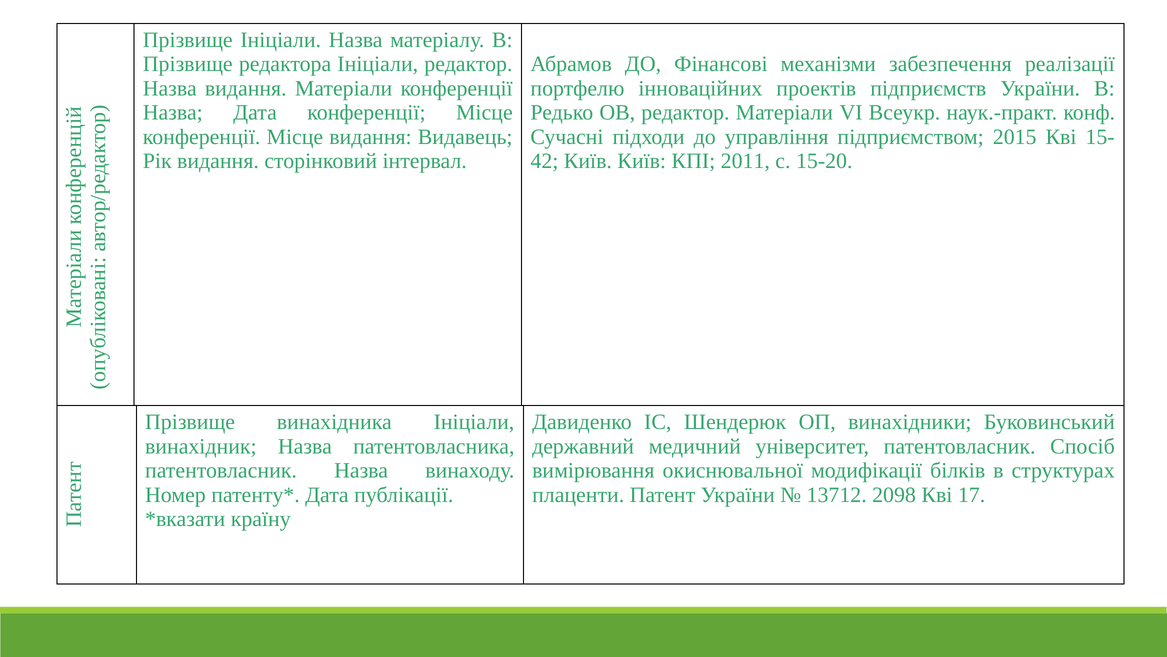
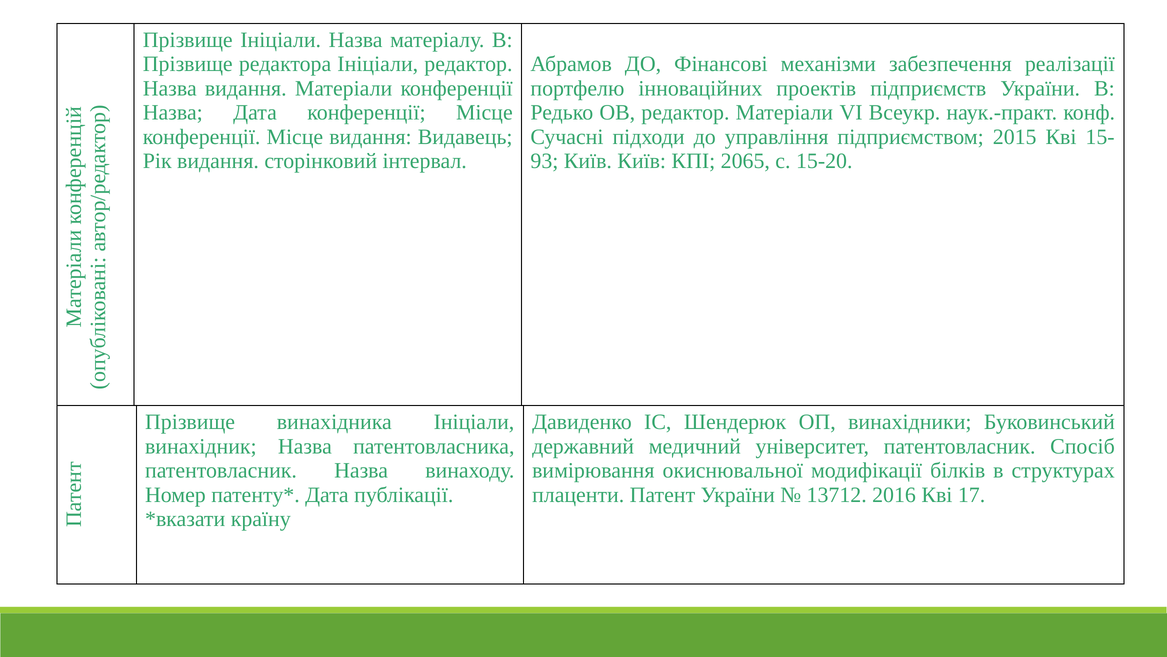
42: 42 -> 93 (544, 161)
2011: 2011 -> 2065 (745, 161)
2098: 2098 -> 2016 (894, 494)
